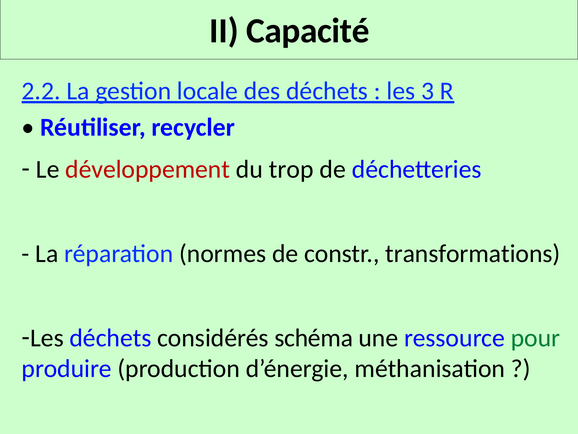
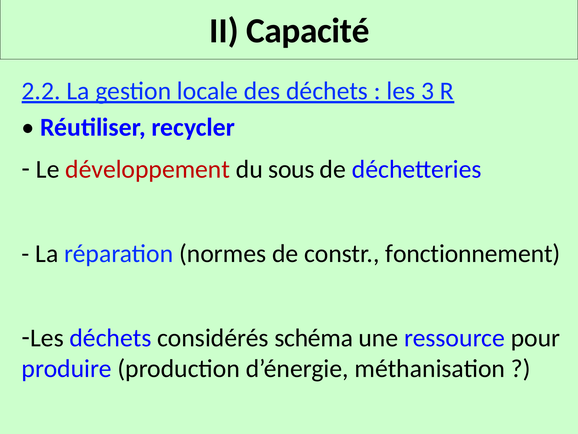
trop: trop -> sous (291, 169)
transformations: transformations -> fonctionnement (473, 253)
pour colour: green -> black (535, 338)
